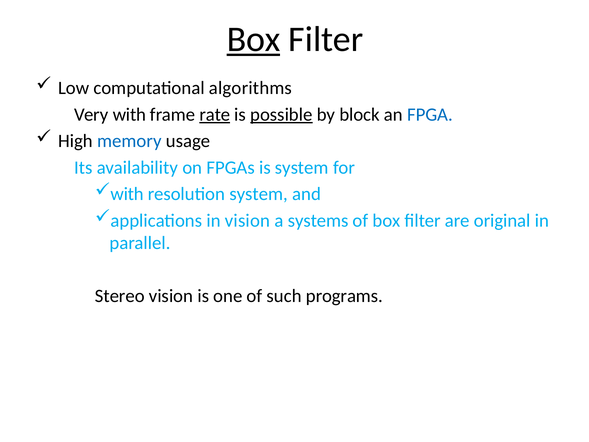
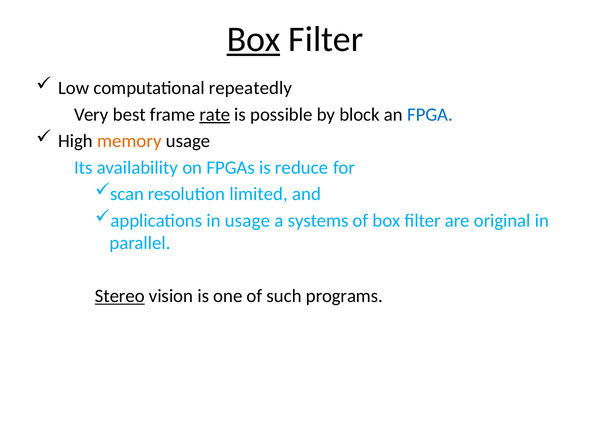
algorithms: algorithms -> repeatedly (250, 88)
Very with: with -> best (129, 114)
possible underline: present -> none (281, 114)
memory colour: blue -> orange (129, 141)
is system: system -> reduce (302, 167)
with: with -> scan (127, 194)
resolution system: system -> limited (259, 194)
in vision: vision -> usage (247, 220)
Stereo underline: none -> present (120, 296)
